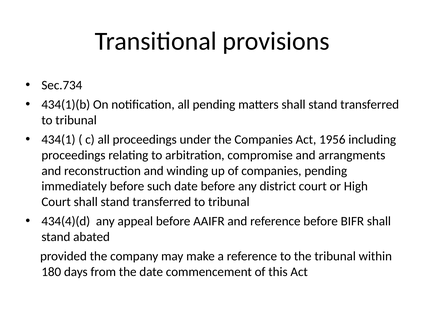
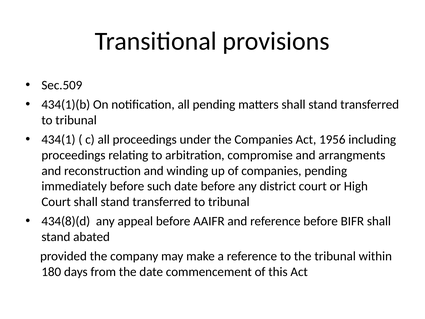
Sec.734: Sec.734 -> Sec.509 (62, 85)
434(4)(d: 434(4)(d -> 434(8)(d (66, 221)
